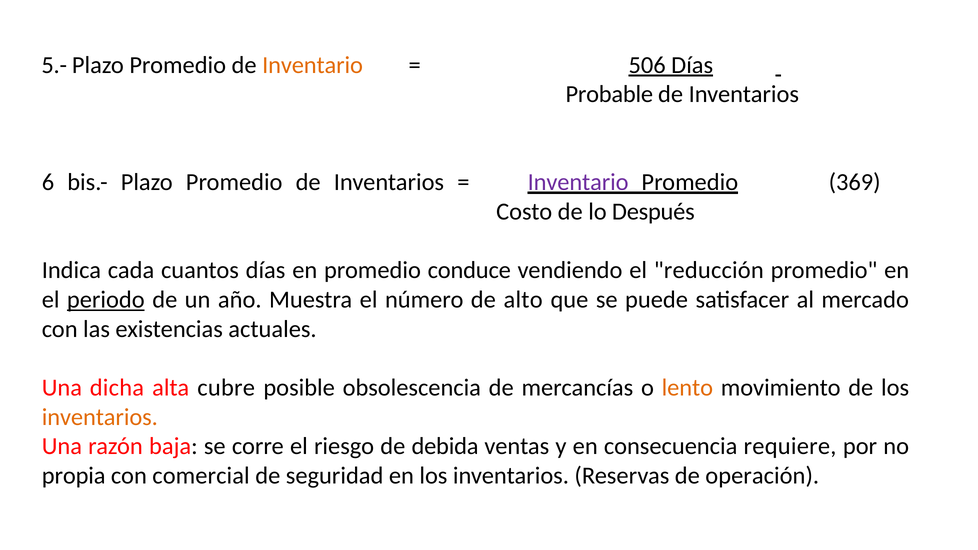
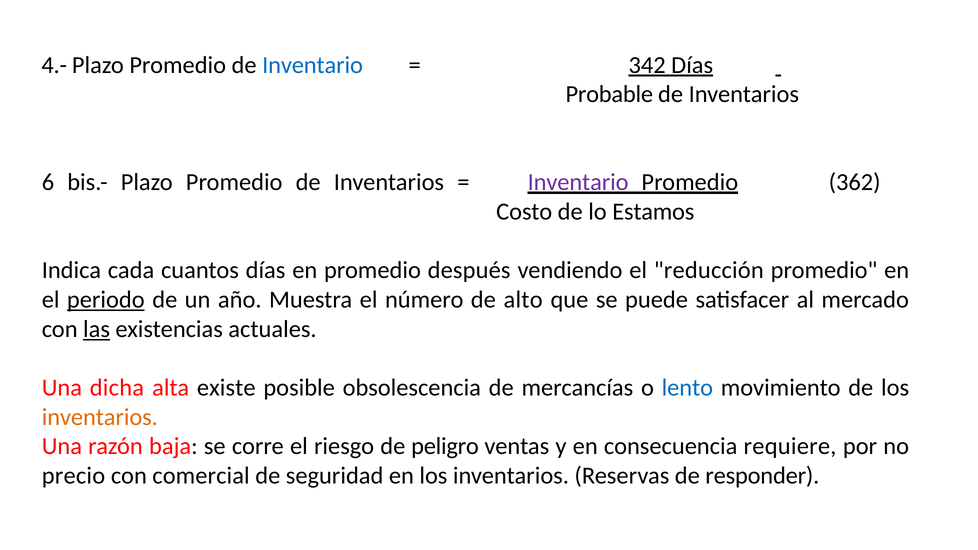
5.-: 5.- -> 4.- (54, 65)
Inventario colour: orange -> blue (313, 65)
506: 506 -> 342 (647, 65)
369: 369 -> 362 (855, 182)
Después: Después -> Estamos (653, 212)
conduce: conduce -> después (469, 270)
las underline: none -> present (97, 329)
cubre: cubre -> existe (226, 388)
lento colour: orange -> blue (687, 388)
debida: debida -> peligro (445, 446)
propia: propia -> precio (73, 476)
operación: operación -> responder (762, 476)
